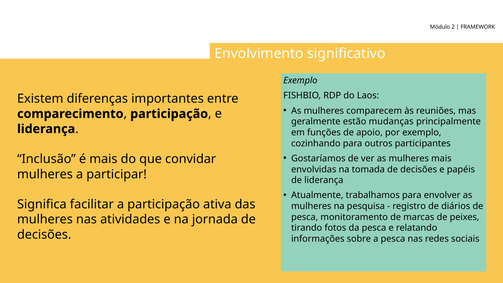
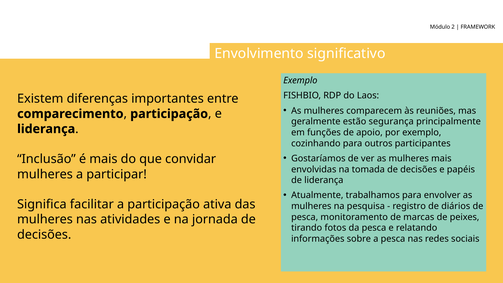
mudanças: mudanças -> segurança (391, 122)
